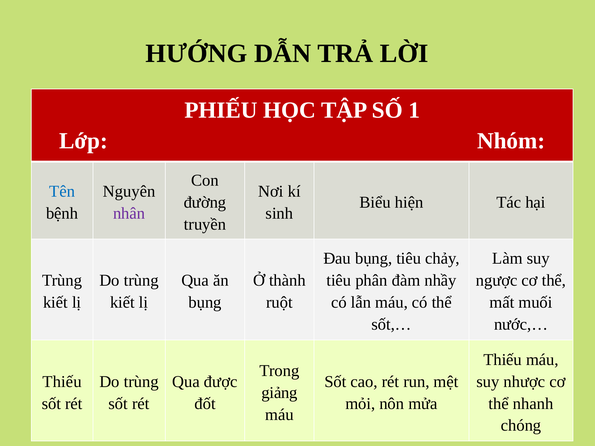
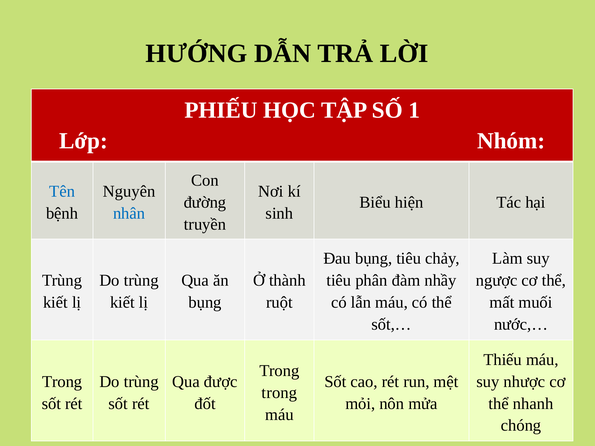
nhân colour: purple -> blue (129, 213)
Thiếu: Thiếu -> Trong (62, 382)
giảng: giảng -> trong (279, 393)
